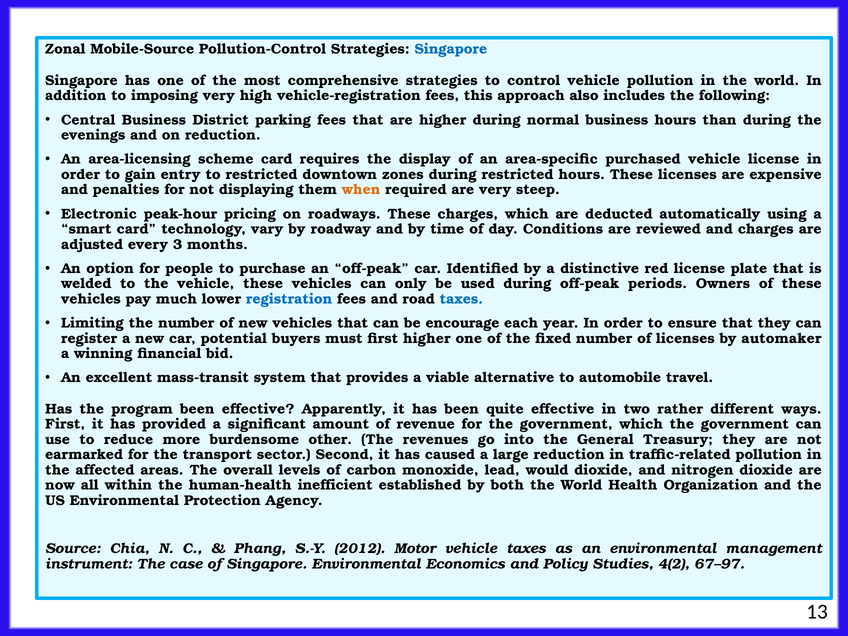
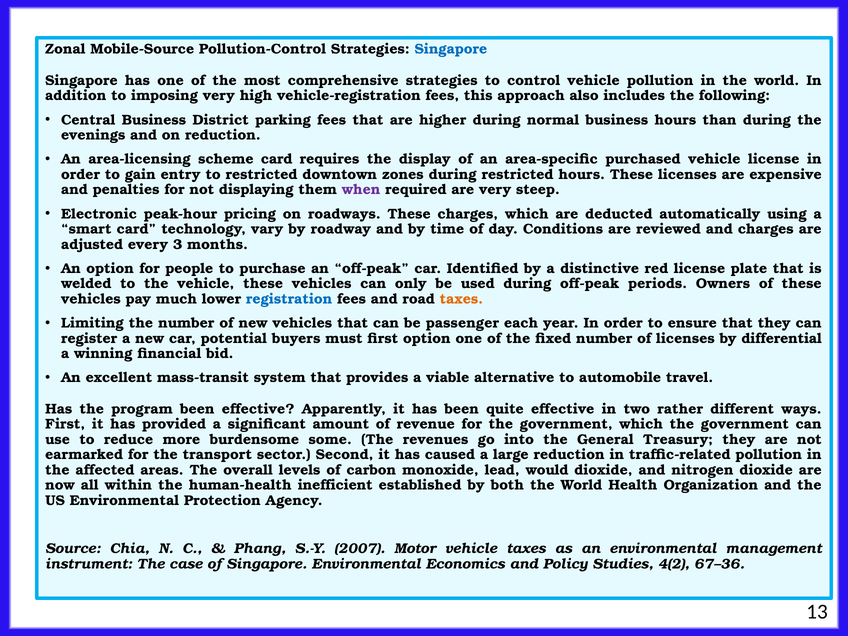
when colour: orange -> purple (361, 190)
taxes colour: blue -> orange (461, 299)
encourage: encourage -> passenger (462, 323)
first higher: higher -> option (427, 338)
automaker: automaker -> differential (782, 338)
other: other -> some (330, 439)
2012: 2012 -> 2007 (360, 549)
67–97: 67–97 -> 67–36 (719, 564)
